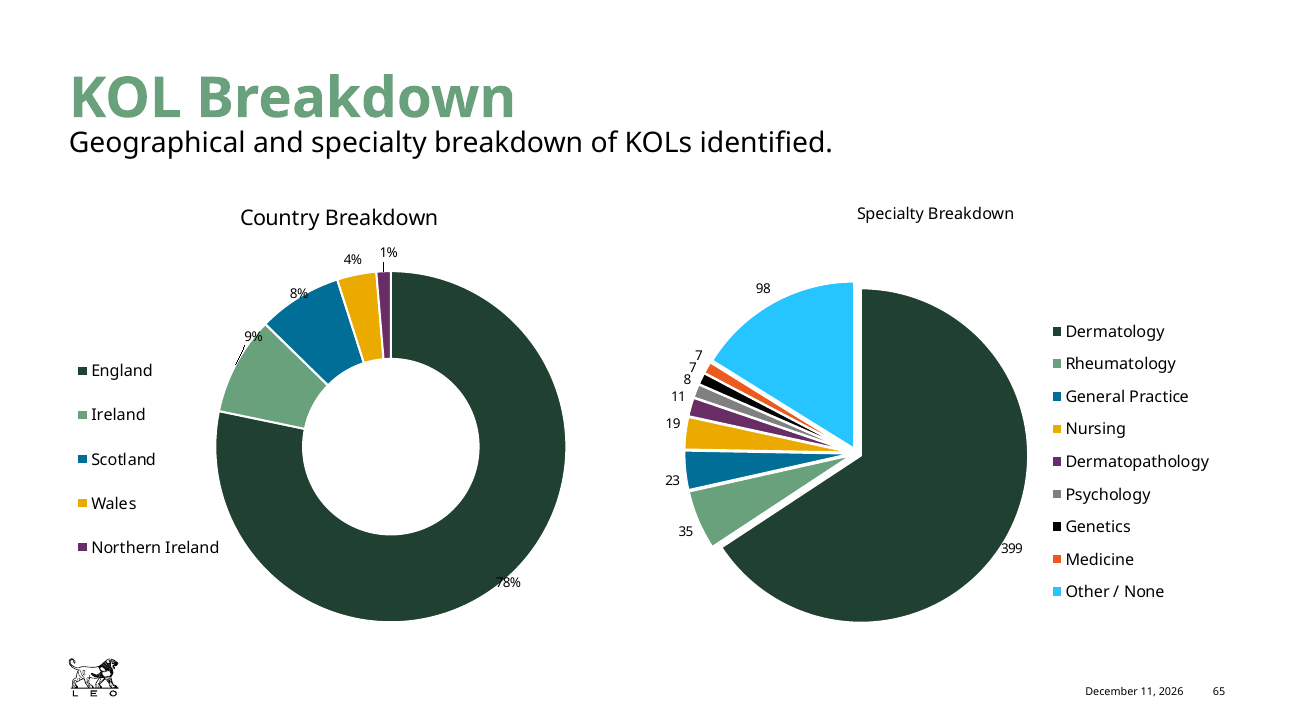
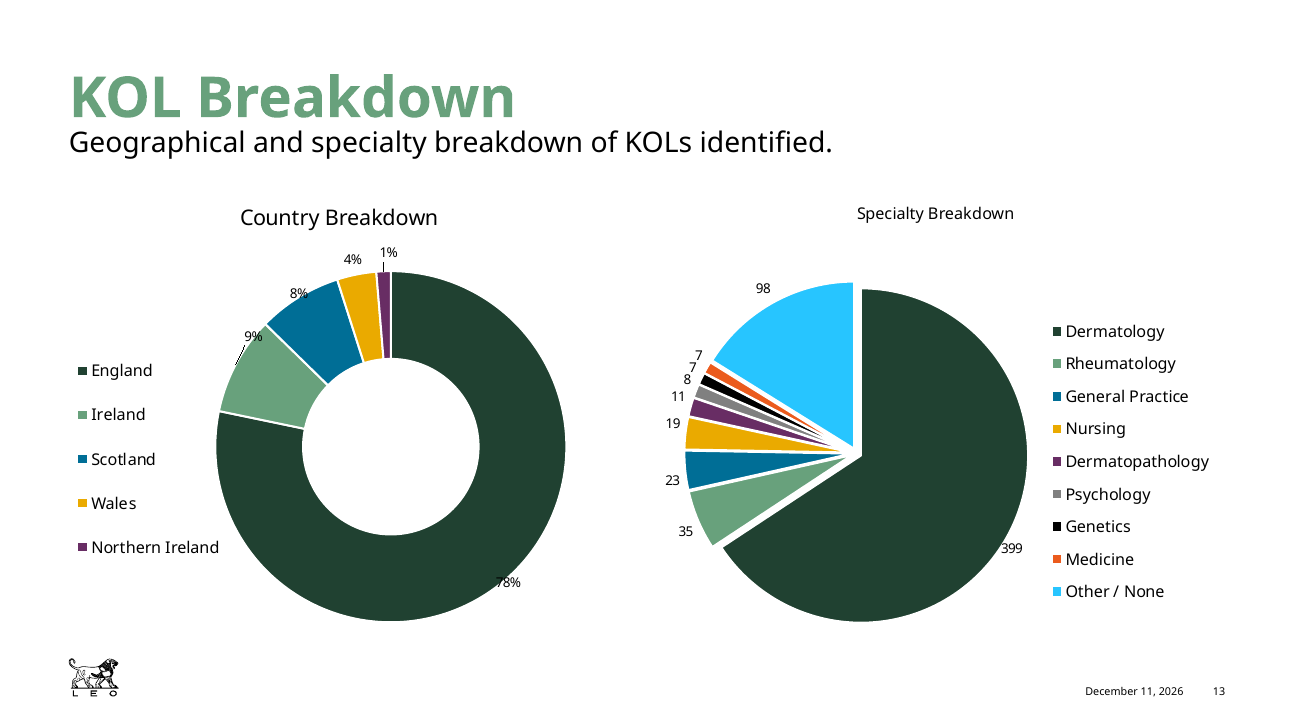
65: 65 -> 13 (1219, 692)
